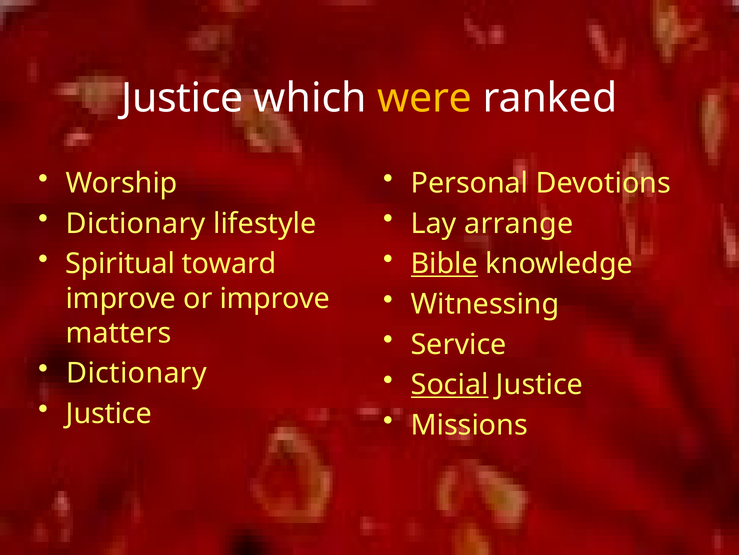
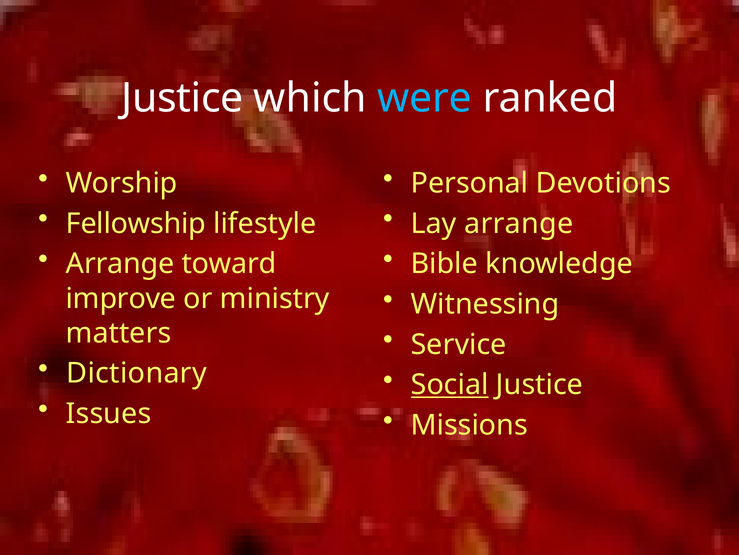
were colour: yellow -> light blue (425, 98)
Dictionary: Dictionary -> Fellowship (136, 223)
Spiritual: Spiritual -> Arrange (120, 264)
Bible underline: present -> none (444, 264)
or improve: improve -> ministry (275, 298)
Justice: Justice -> Issues (109, 413)
